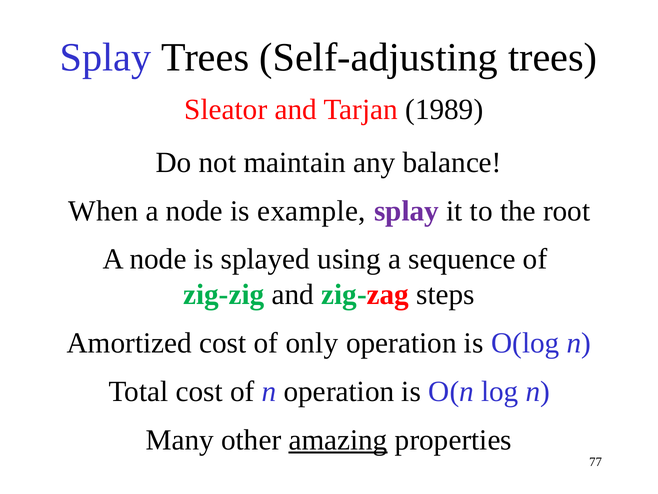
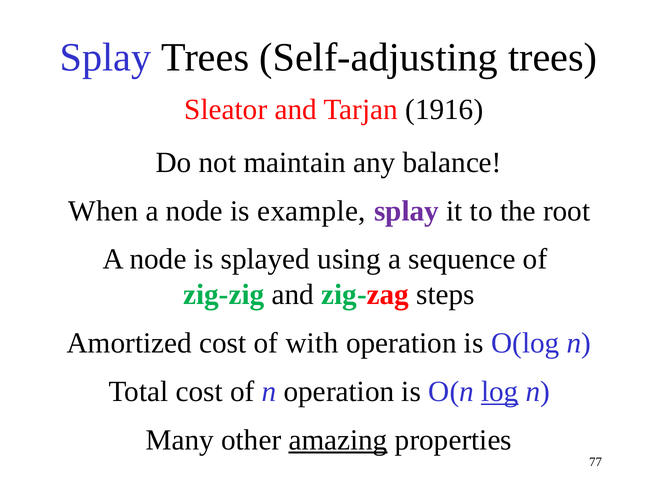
1989: 1989 -> 1916 (444, 109)
only: only -> with (312, 343)
log underline: none -> present (500, 391)
